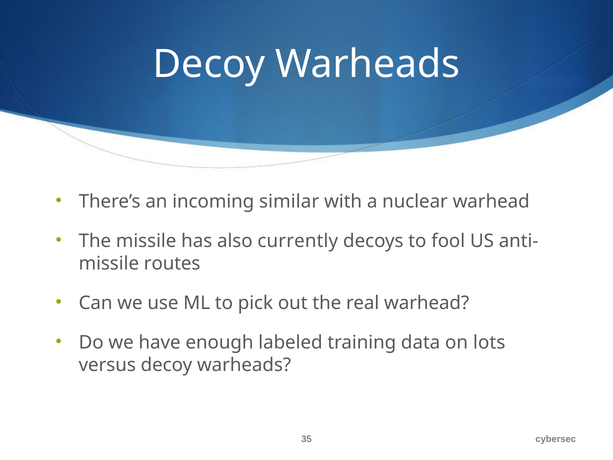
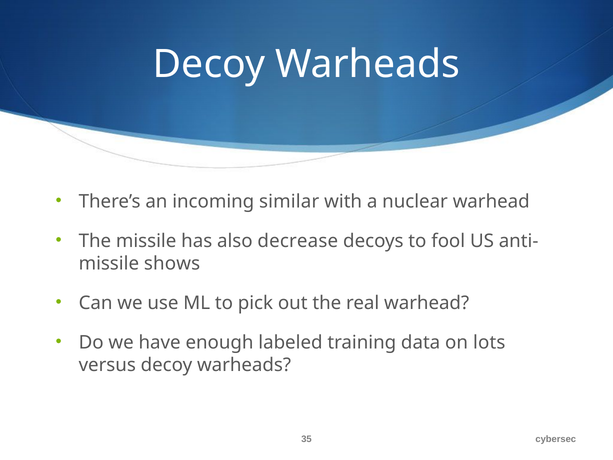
currently: currently -> decrease (298, 241)
routes: routes -> shows (172, 263)
